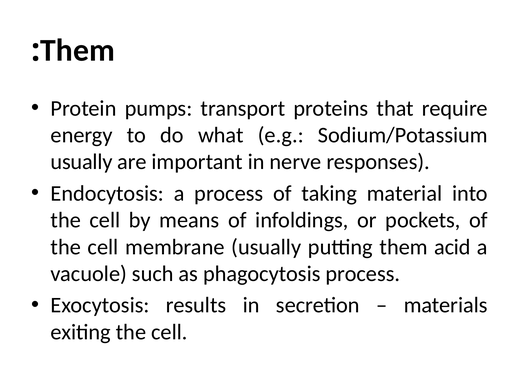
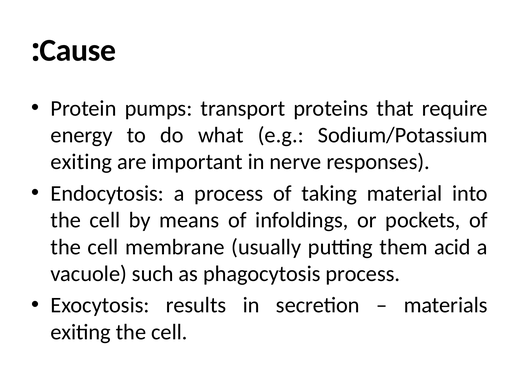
Them: Them -> Cause (78, 50)
usually: usually -> exiting (81, 162)
